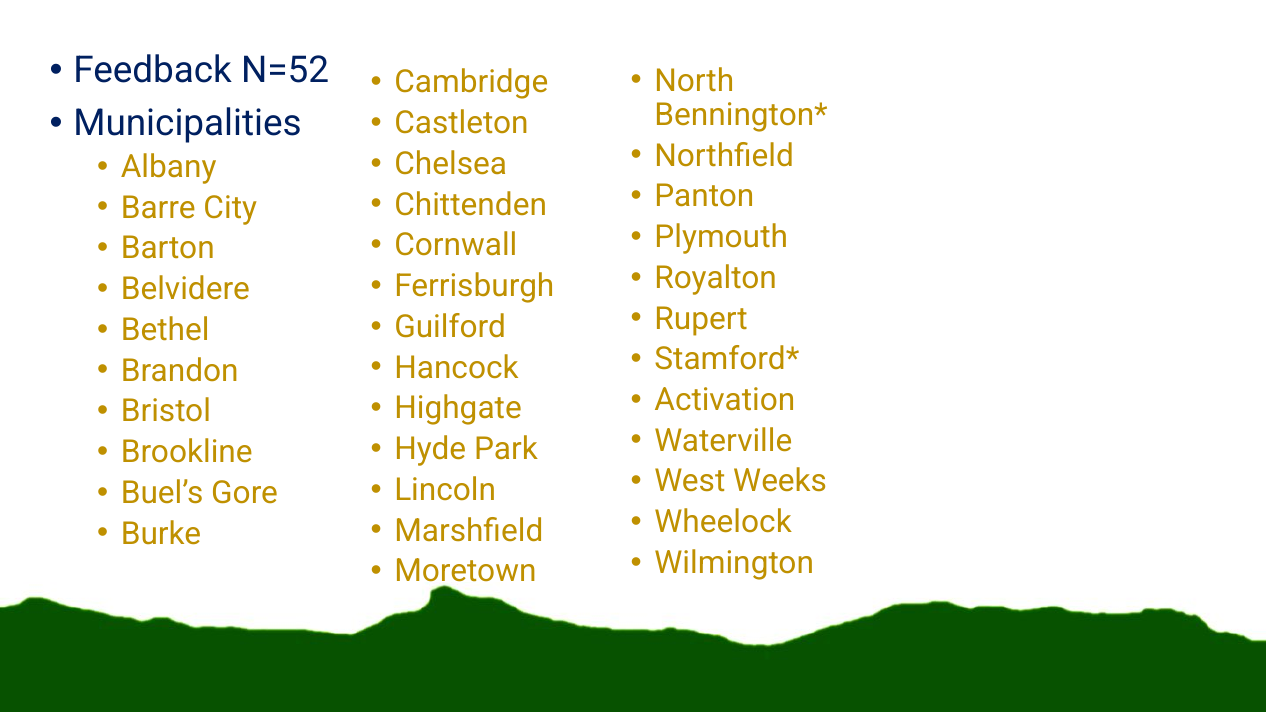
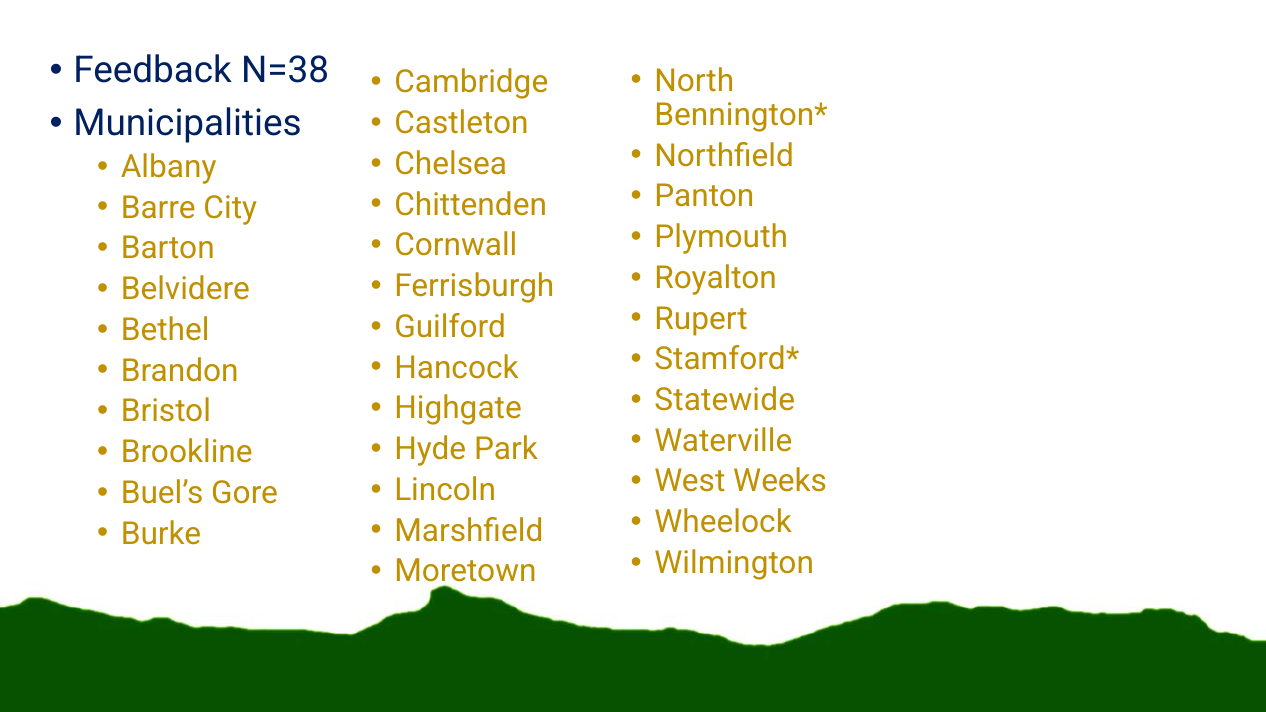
N=52: N=52 -> N=38 (285, 70)
Activation: Activation -> Statewide (725, 400)
